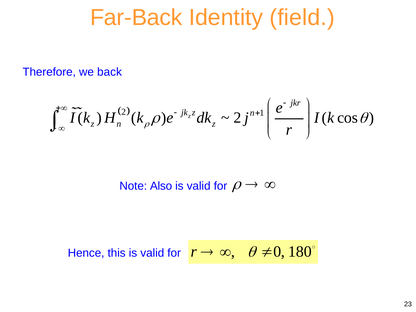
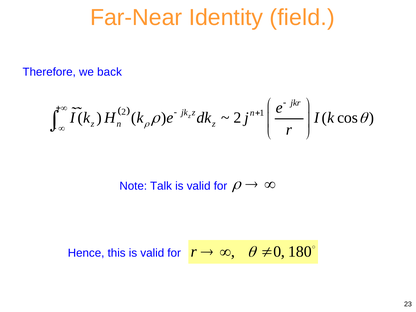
Far-Back: Far-Back -> Far-Near (136, 18)
Also: Also -> Talk (161, 186)
